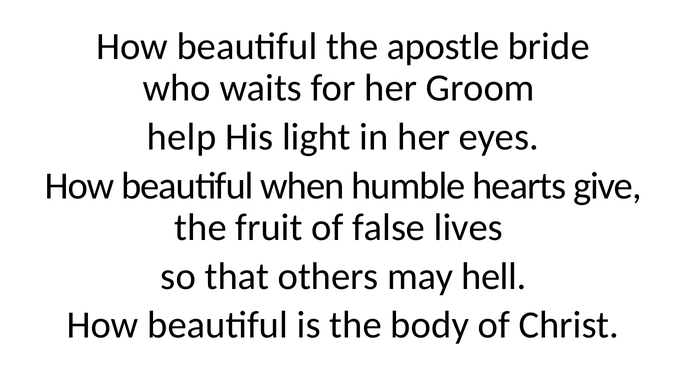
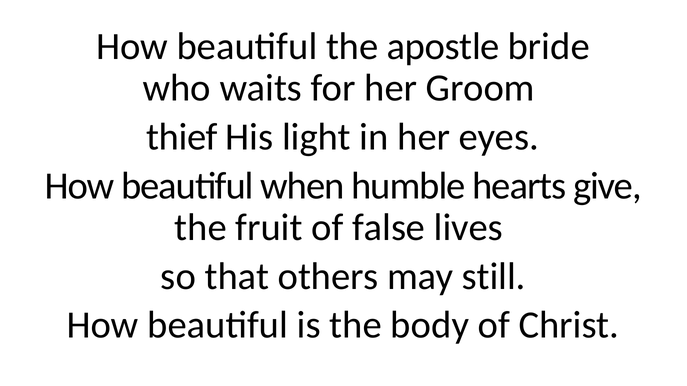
help: help -> thief (182, 137)
hell: hell -> still (494, 277)
